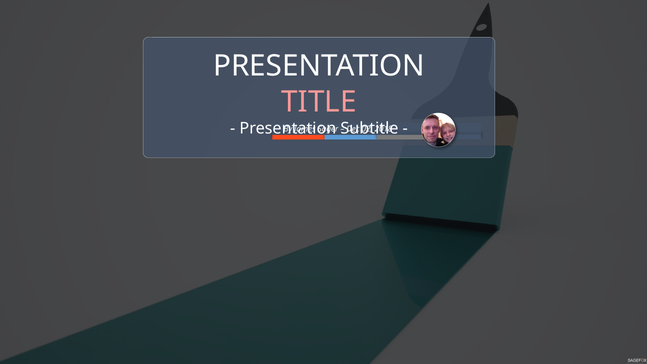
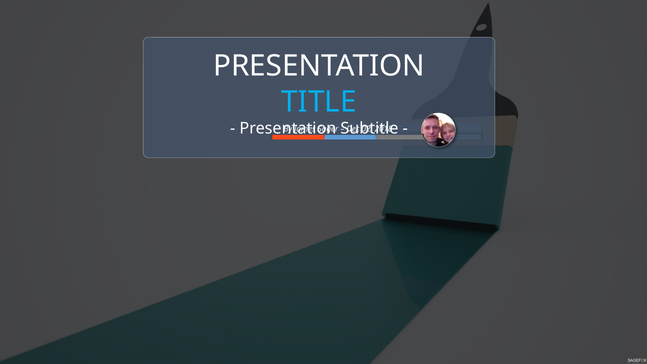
TITLE colour: pink -> light blue (319, 102)
